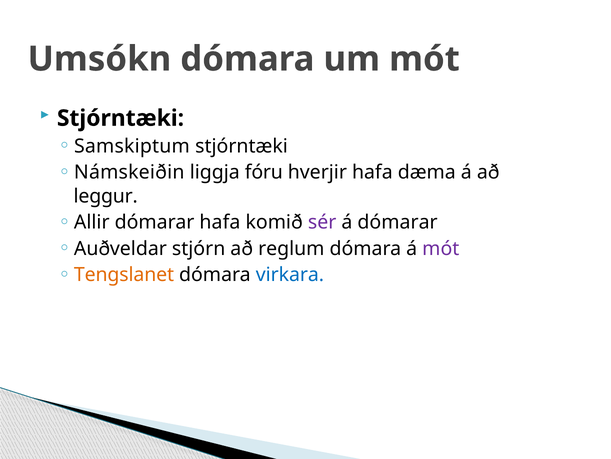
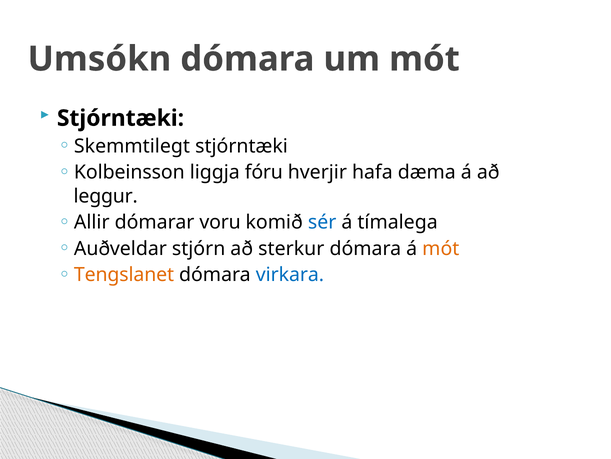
Samskiptum: Samskiptum -> Skemmtilegt (132, 146)
Námskeiðin: Námskeiðin -> Kolbeinsson (129, 172)
dómarar hafa: hafa -> voru (220, 222)
sér colour: purple -> blue (322, 222)
á dómarar: dómarar -> tímalega (398, 222)
reglum: reglum -> sterkur (291, 248)
mót colour: purple -> orange (441, 248)
